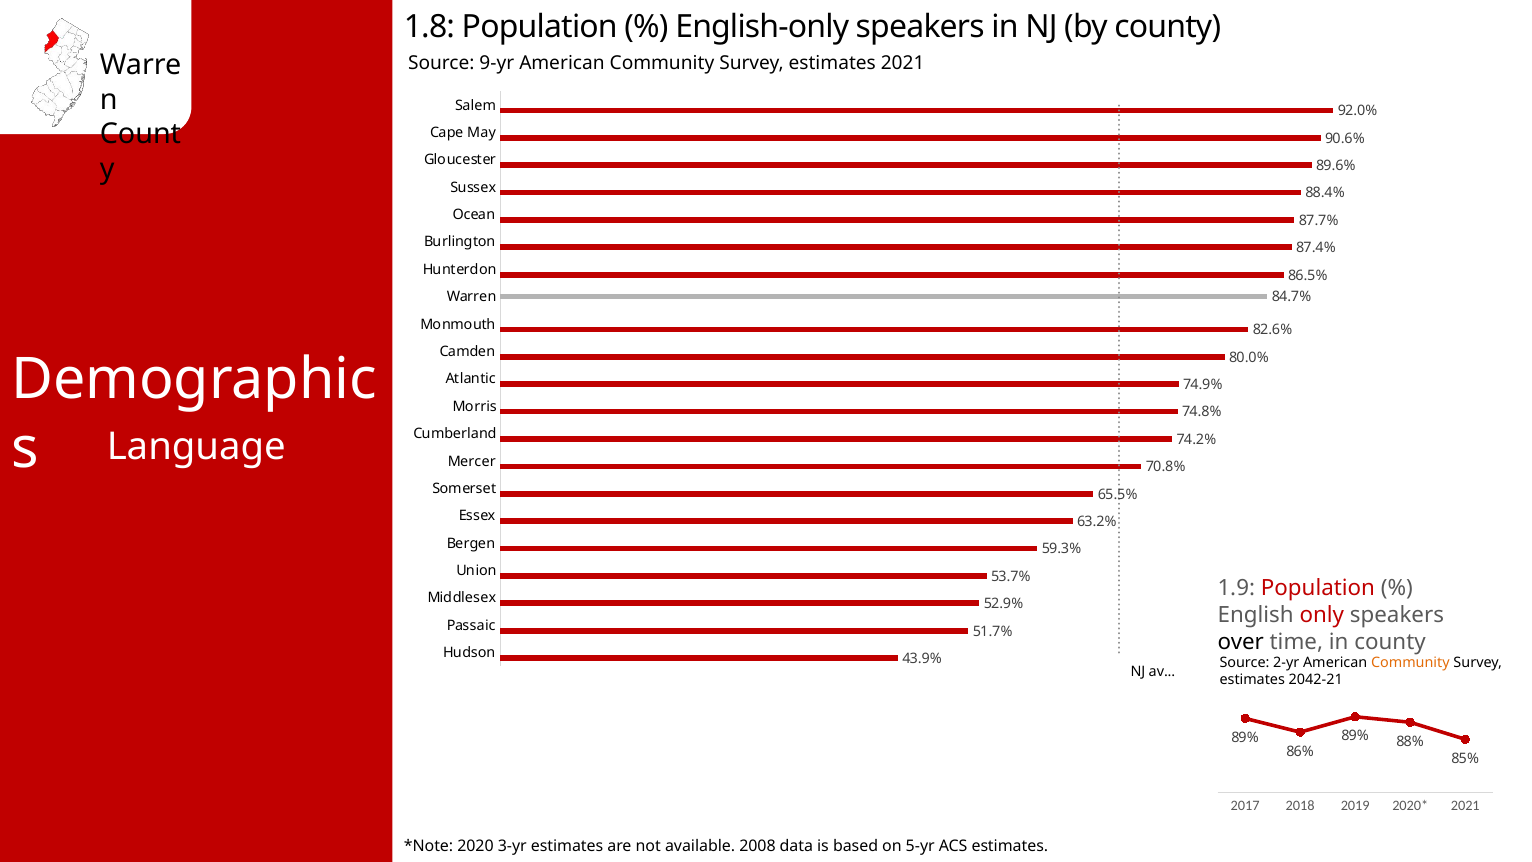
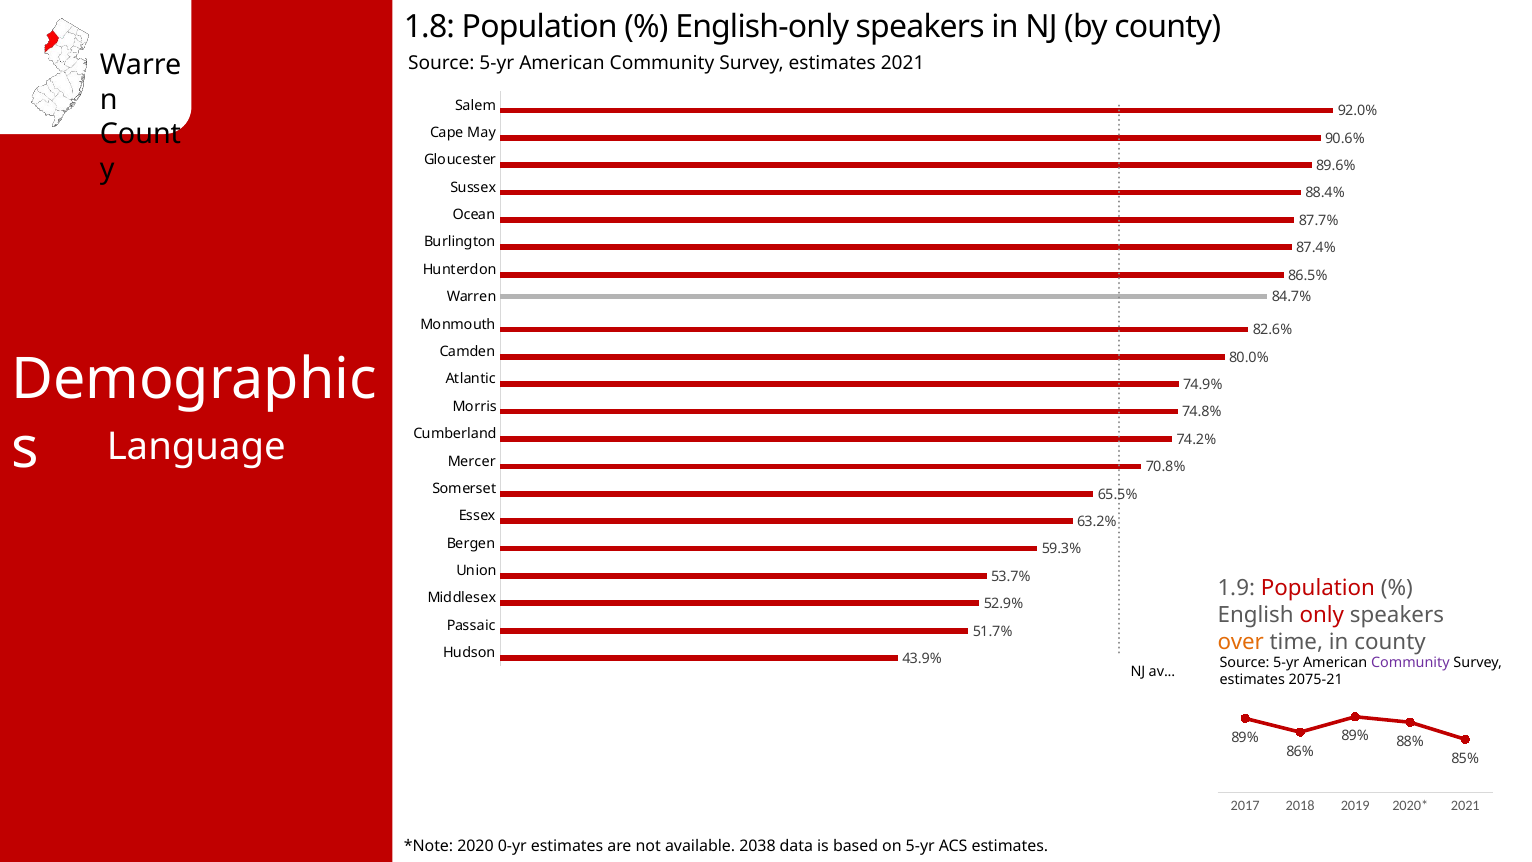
9-yr: 9-yr -> 5-yr (497, 63)
over colour: black -> orange (1241, 641)
2-yr: 2-yr -> 5-yr (1286, 663)
Community colour: orange -> purple (1410, 663)
2042-21: 2042-21 -> 2075-21 (1316, 680)
3-yr: 3-yr -> 0-yr (512, 846)
2008: 2008 -> 2038 (757, 846)
